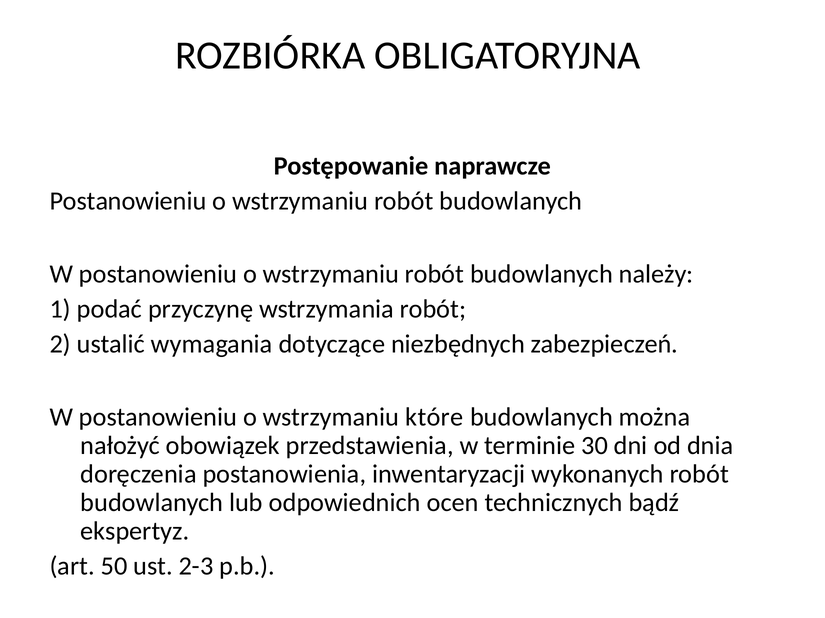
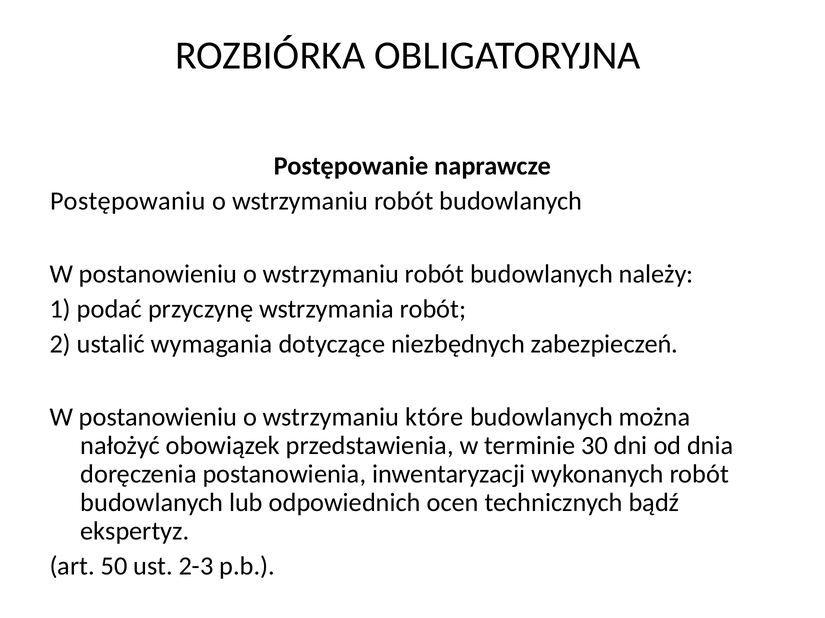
Postanowieniu: Postanowieniu -> Postępowaniu (128, 201)
